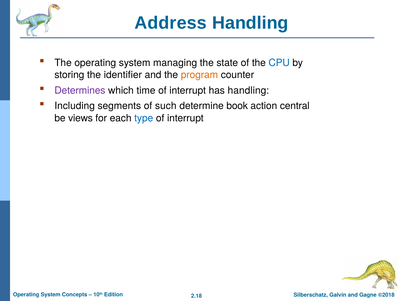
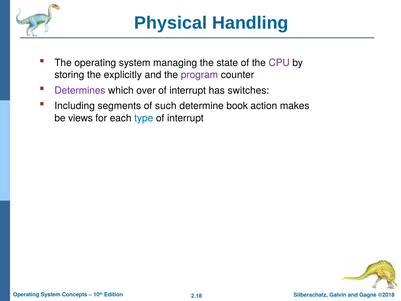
Address: Address -> Physical (171, 23)
CPU colour: blue -> purple (279, 63)
identifier: identifier -> explicitly (123, 75)
program colour: orange -> purple (199, 75)
time: time -> over (146, 90)
has handling: handling -> switches (248, 90)
central: central -> makes (295, 106)
